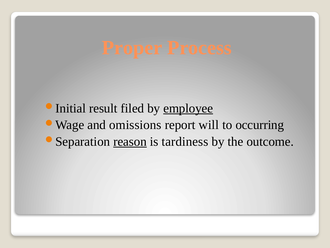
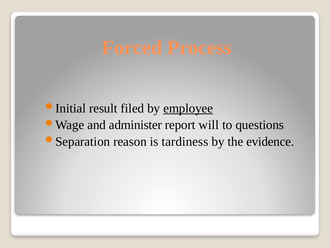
Proper: Proper -> Forced (132, 48)
omissions: omissions -> administer (135, 125)
occurring: occurring -> questions (260, 125)
reason underline: present -> none (130, 141)
outcome: outcome -> evidence (270, 141)
